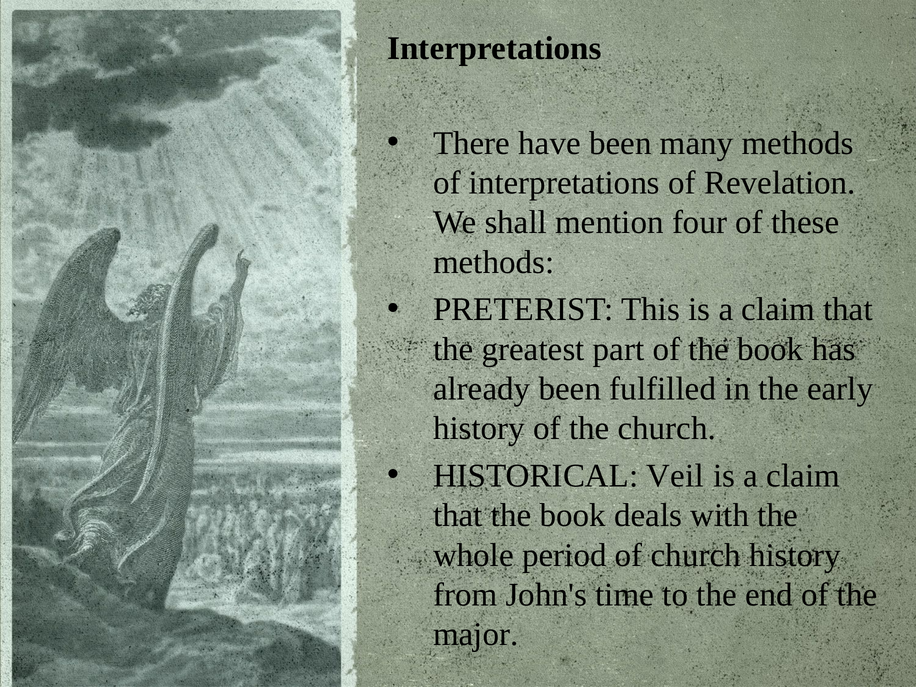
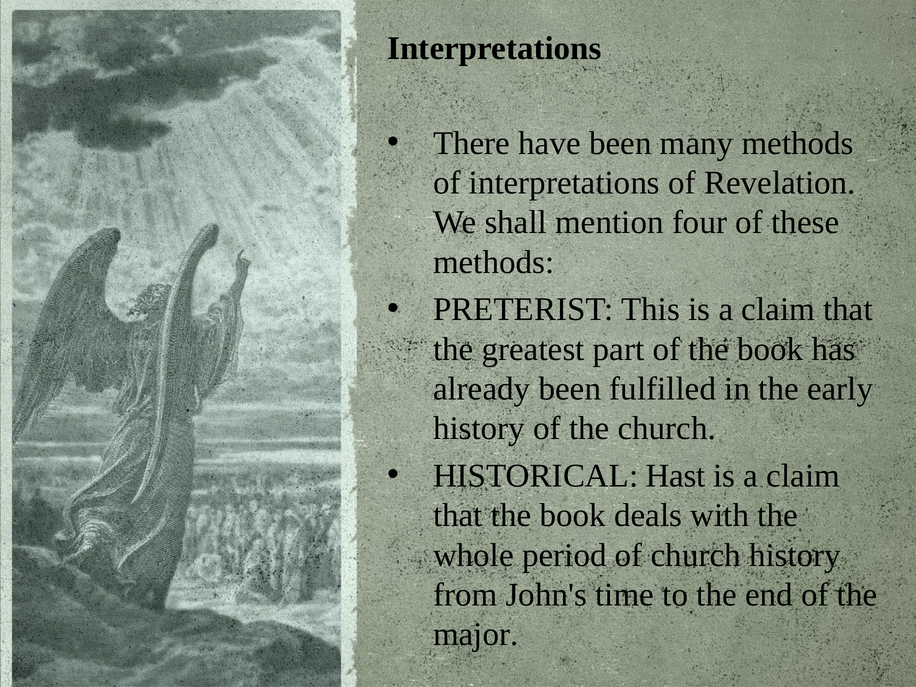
Veil: Veil -> Hast (676, 476)
